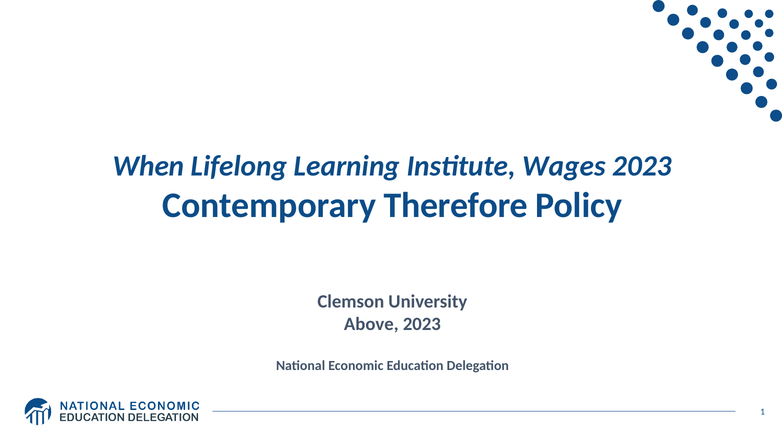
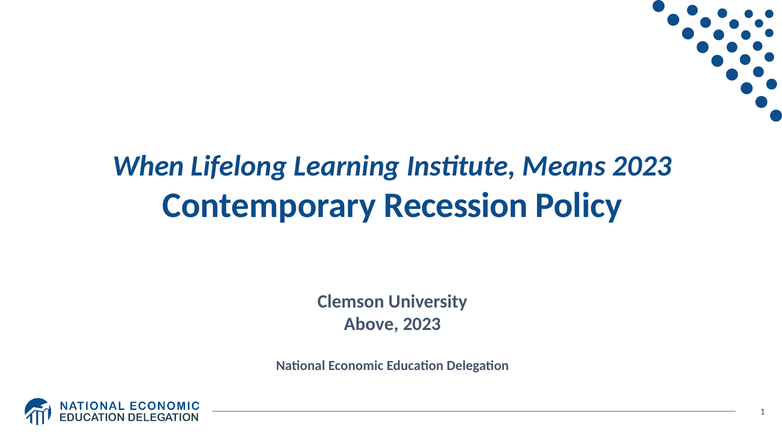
Wages: Wages -> Means (564, 166)
Therefore: Therefore -> Recession (456, 205)
